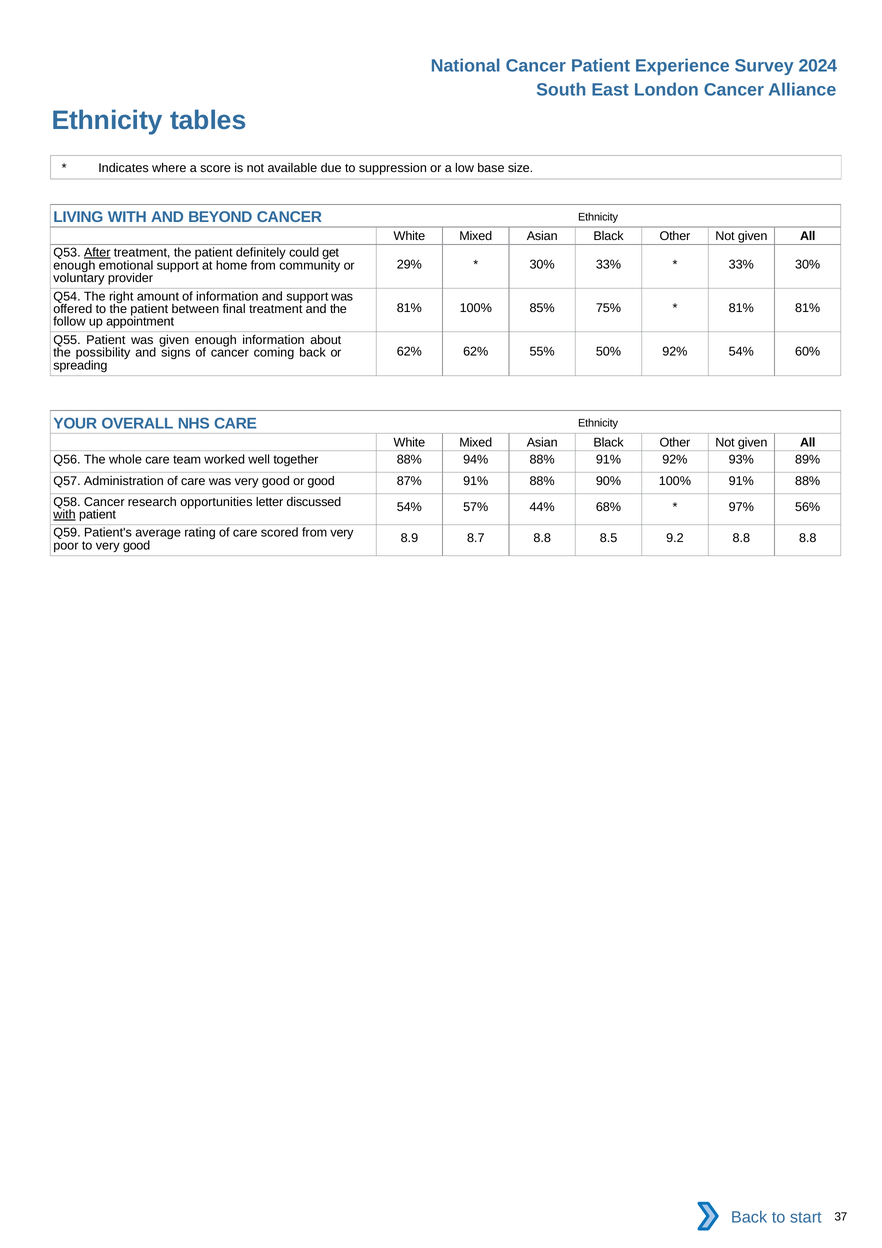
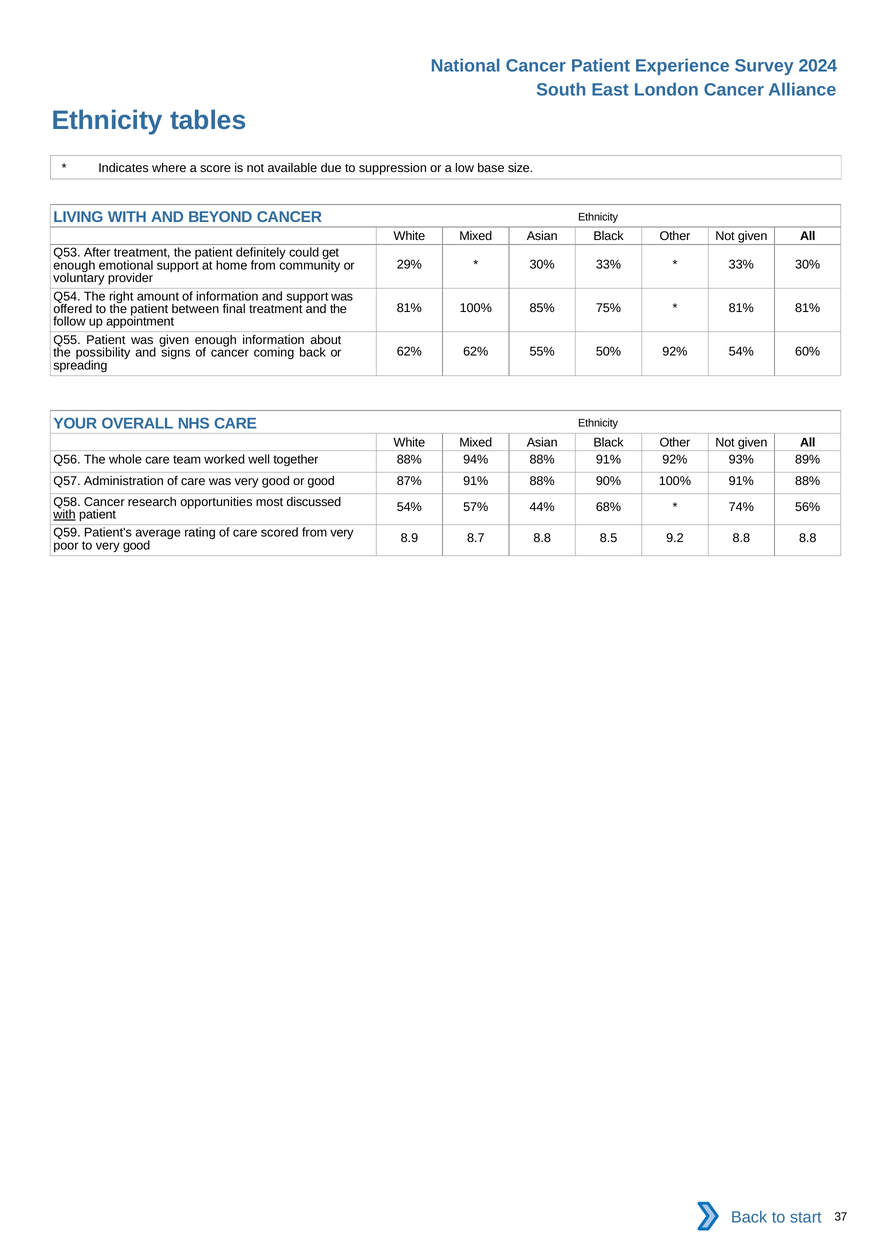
After underline: present -> none (97, 253)
letter: letter -> most (270, 502)
97%: 97% -> 74% (741, 507)
